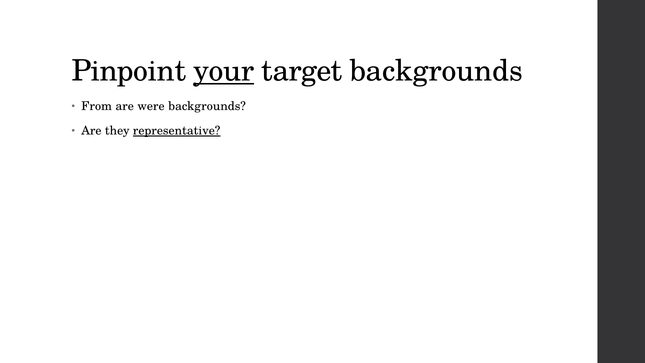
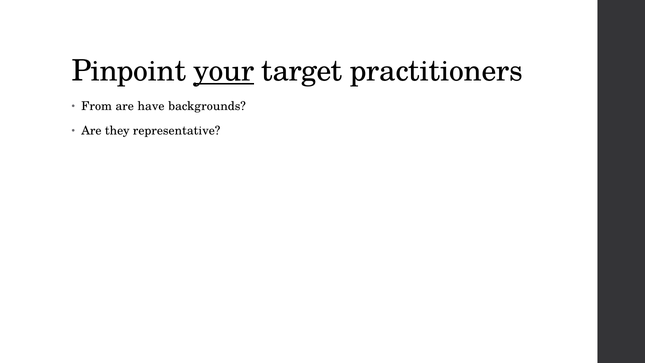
target backgrounds: backgrounds -> practitioners (436, 71)
were: were -> have (151, 106)
representative underline: present -> none (177, 131)
